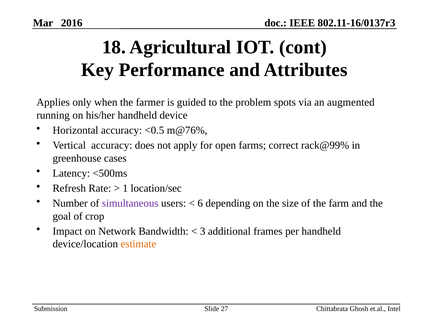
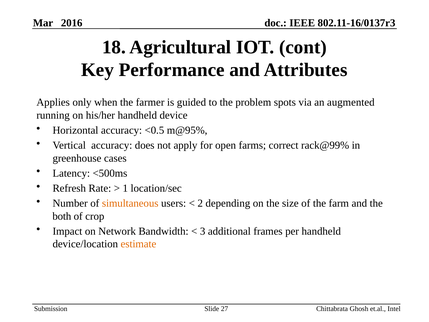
m@76%: m@76% -> m@95% (187, 130)
simultaneous colour: purple -> orange (130, 203)
6: 6 -> 2 (200, 203)
goal: goal -> both (62, 216)
